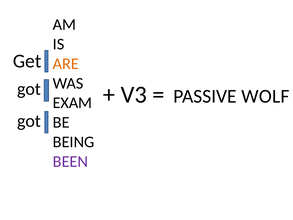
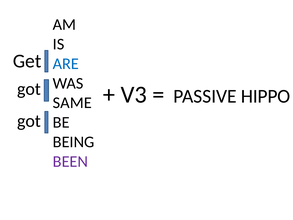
ARE colour: orange -> blue (66, 64)
WOLF: WOLF -> HIPPO (266, 96)
EXAM: EXAM -> SAME (72, 103)
